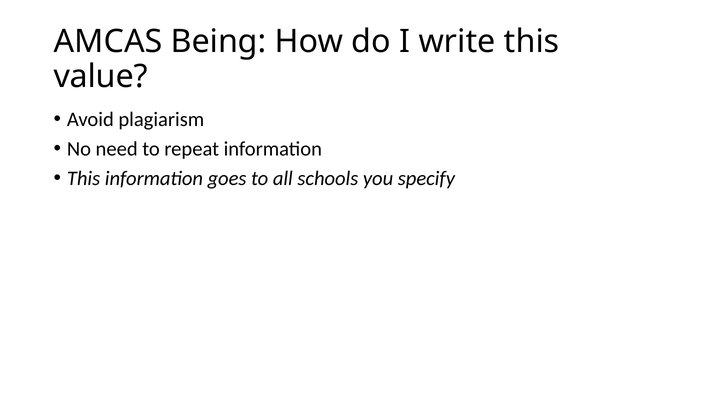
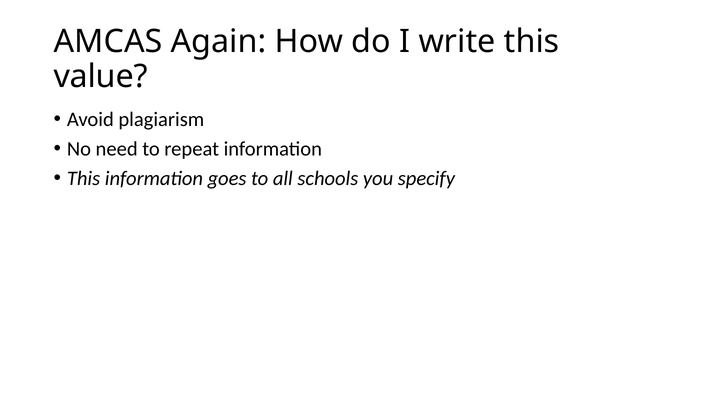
Being: Being -> Again (219, 42)
